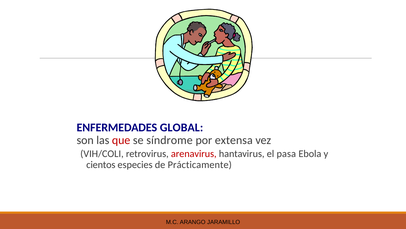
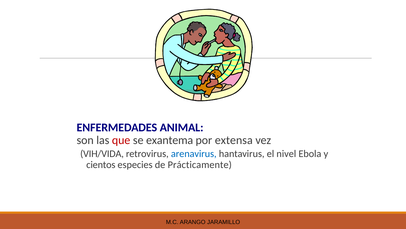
GLOBAL: GLOBAL -> ANIMAL (182, 127)
síndrome: síndrome -> exantema (170, 140)
VIH/COLI: VIH/COLI -> VIH/VIDA (102, 153)
arenavirus colour: red -> blue (194, 153)
pasa: pasa -> nivel (286, 153)
